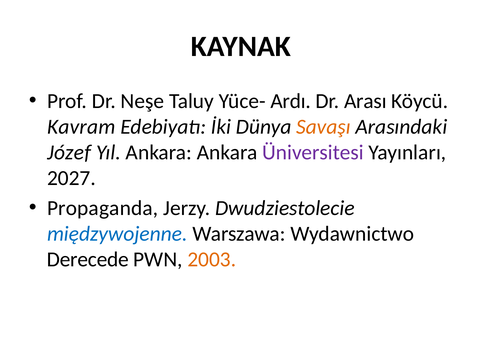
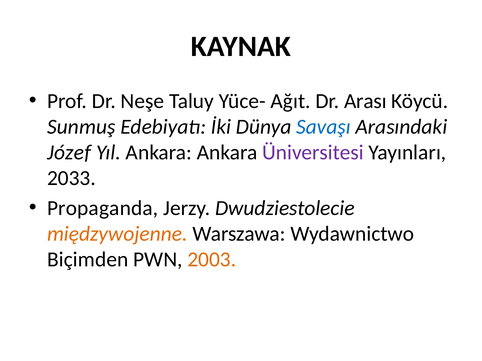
Ardı: Ardı -> Ağıt (291, 101)
Kavram: Kavram -> Sunmuş (81, 127)
Savaşı colour: orange -> blue (323, 127)
2027: 2027 -> 2033 (71, 178)
międzywojenne colour: blue -> orange (117, 234)
Derecede: Derecede -> Biçimden (88, 260)
